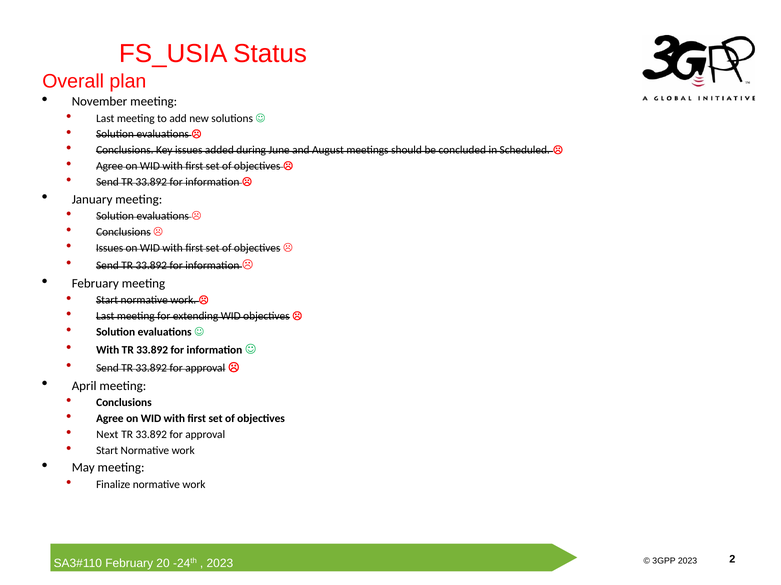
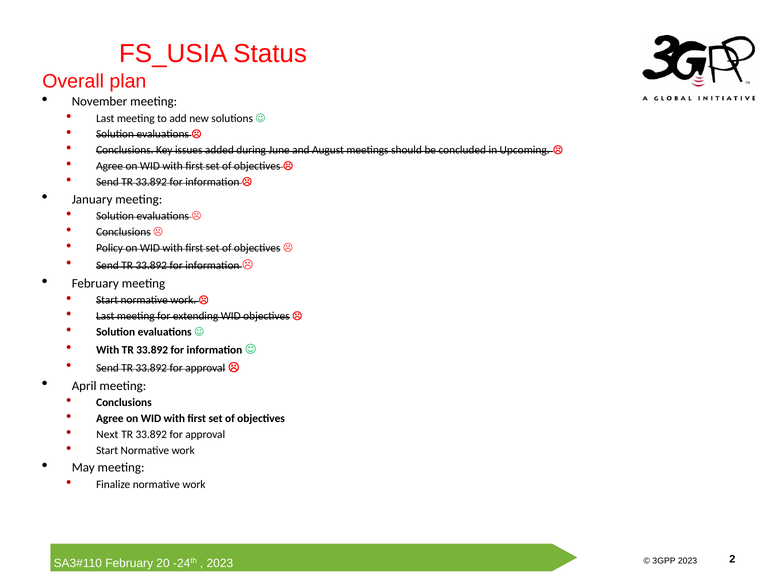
Scheduled: Scheduled -> Upcoming (525, 150)
Issues: Issues -> Policy (110, 248)
